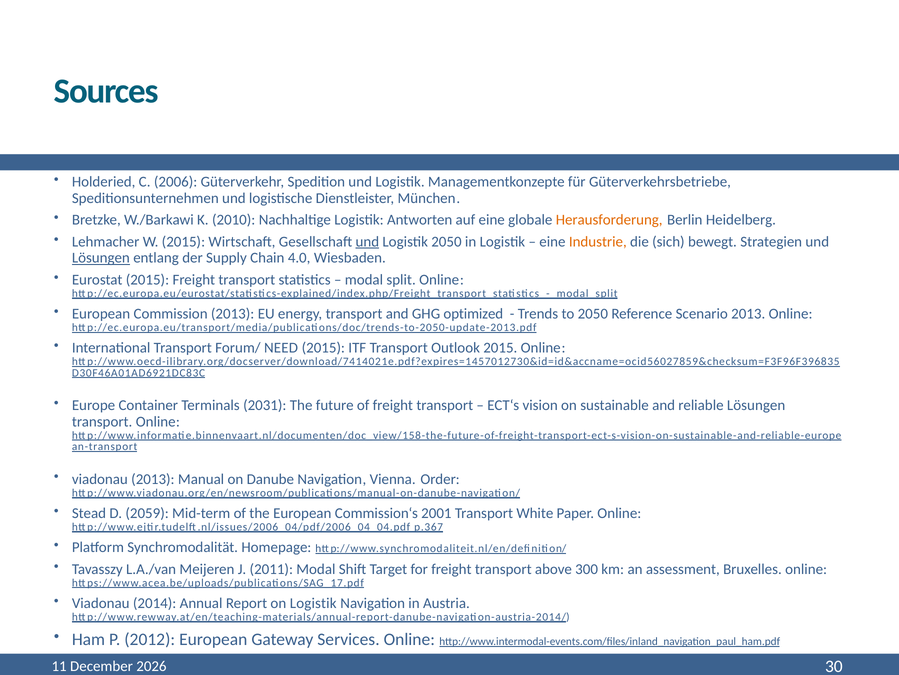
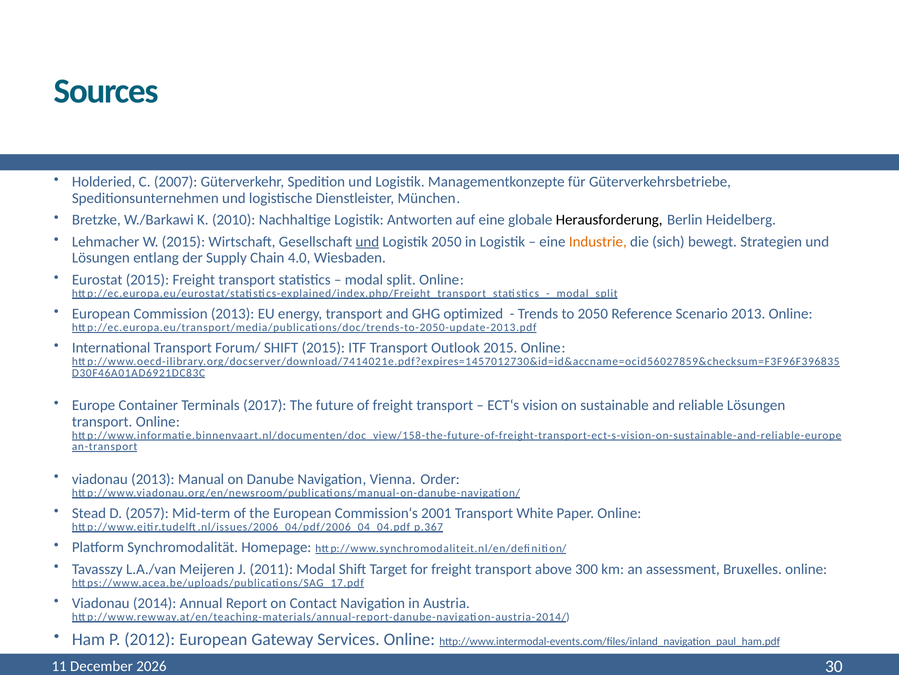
2006: 2006 -> 2007 (176, 182)
Herausforderung colour: orange -> black (609, 220)
Lösungen underline: present -> none (101, 258)
Forum/ NEED: NEED -> SHIFT (281, 347)
2031: 2031 -> 2017 (265, 405)
2059: 2059 -> 2057 (147, 513)
on Logistik: Logistik -> Contact (313, 603)
